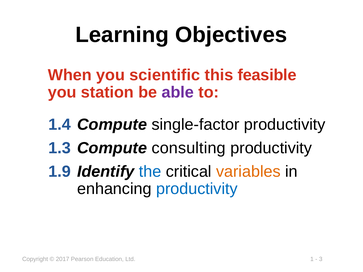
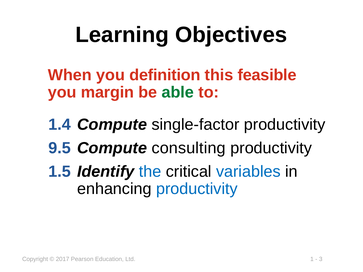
scientific: scientific -> definition (165, 75)
station: station -> margin (107, 92)
able colour: purple -> green (178, 92)
1.3: 1.3 -> 9.5 (60, 148)
1.9: 1.9 -> 1.5 (60, 172)
variables colour: orange -> blue (248, 172)
